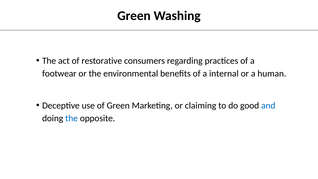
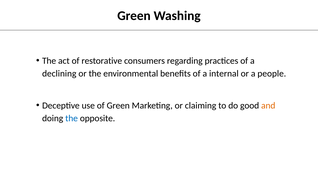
footwear: footwear -> declining (59, 74)
human: human -> people (272, 74)
and colour: blue -> orange (268, 106)
